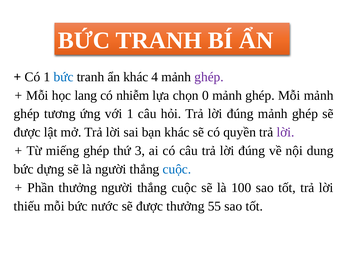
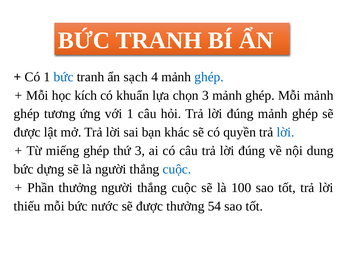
ẩn khác: khác -> sạch (136, 77)
ghép colour: purple -> blue (209, 77)
lang: lang -> kích (86, 95)
nhiễm: nhiễm -> khuẩn (133, 95)
chọn 0: 0 -> 3 (205, 95)
lời colour: purple -> blue (286, 132)
55: 55 -> 54 (214, 206)
